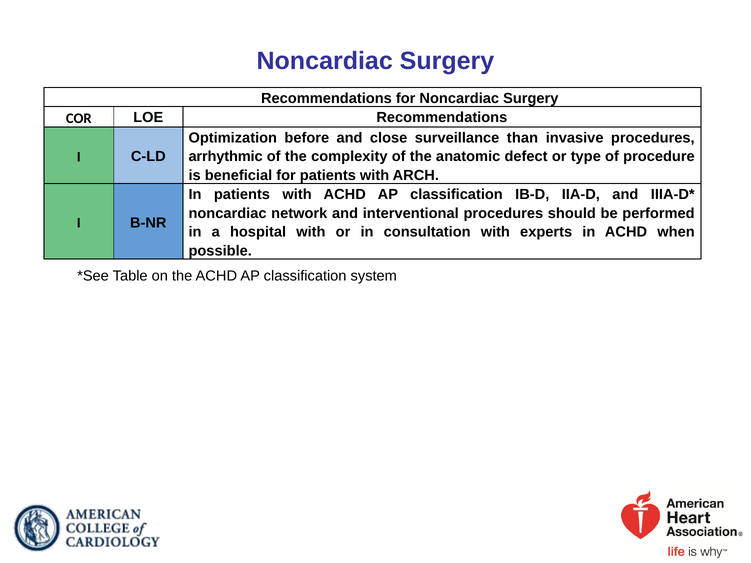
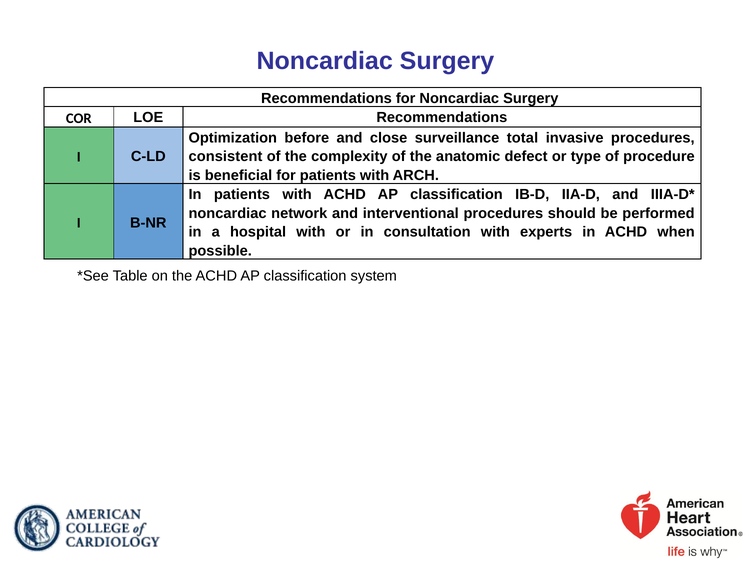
than: than -> total (522, 138)
arrhythmic: arrhythmic -> consistent (225, 157)
